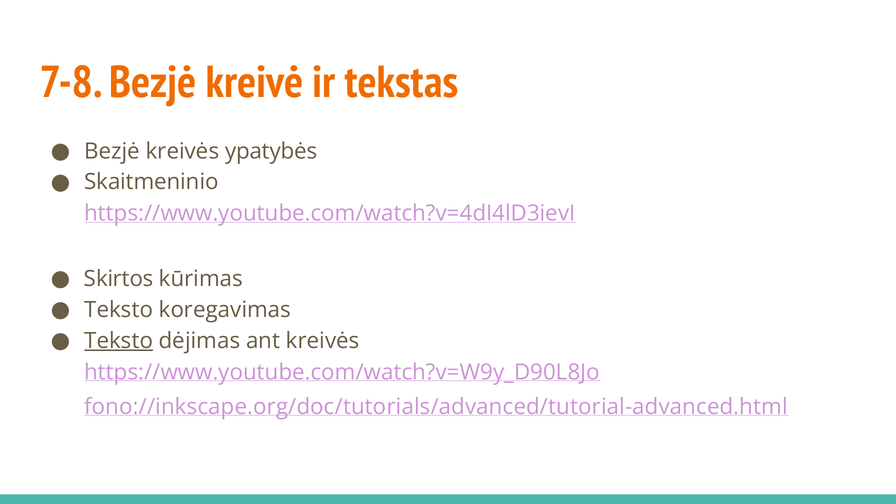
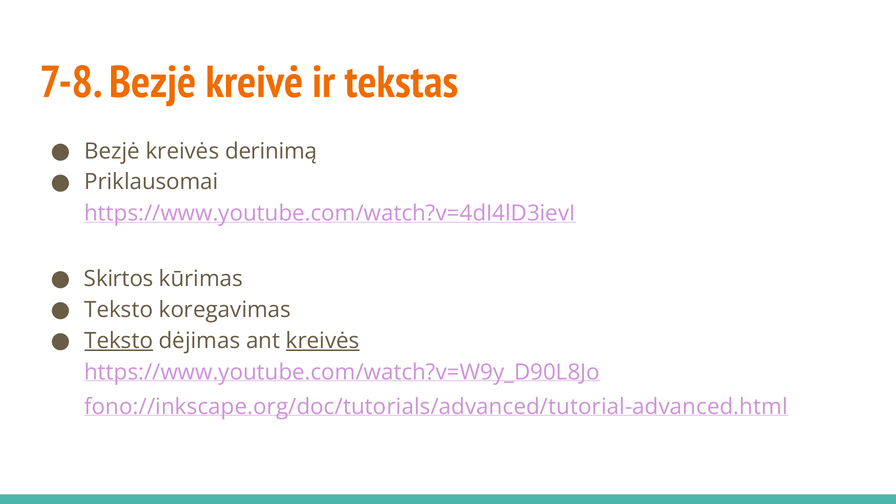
ypatybės: ypatybės -> derinimą (271, 151)
Skaitmeninio: Skaitmeninio -> Priklausomai (151, 182)
kreivės underline: none -> present (323, 341)
